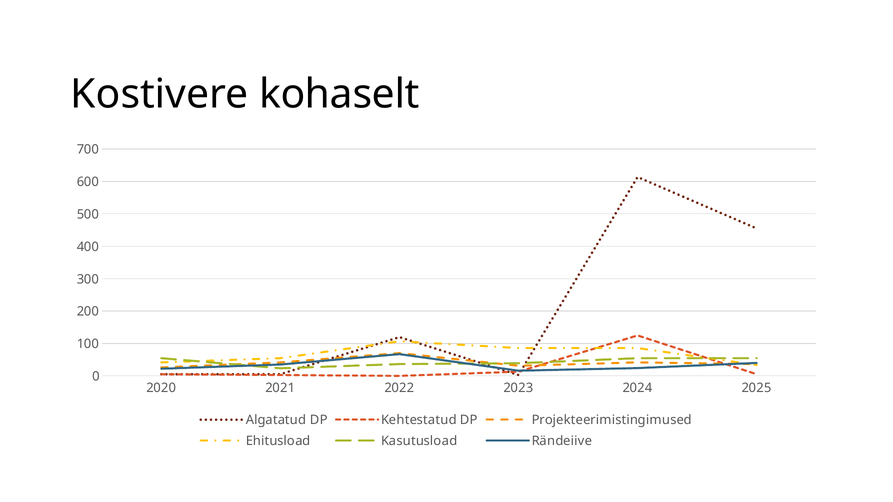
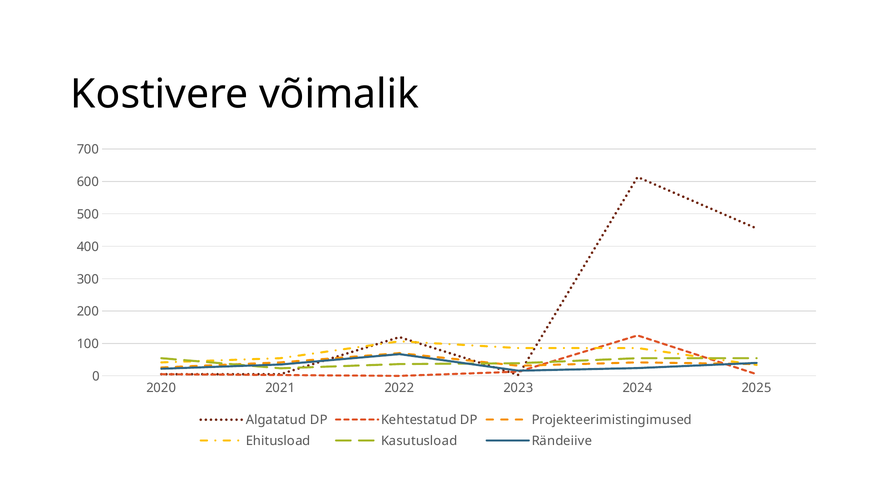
kohaselt: kohaselt -> võimalik (339, 95)
